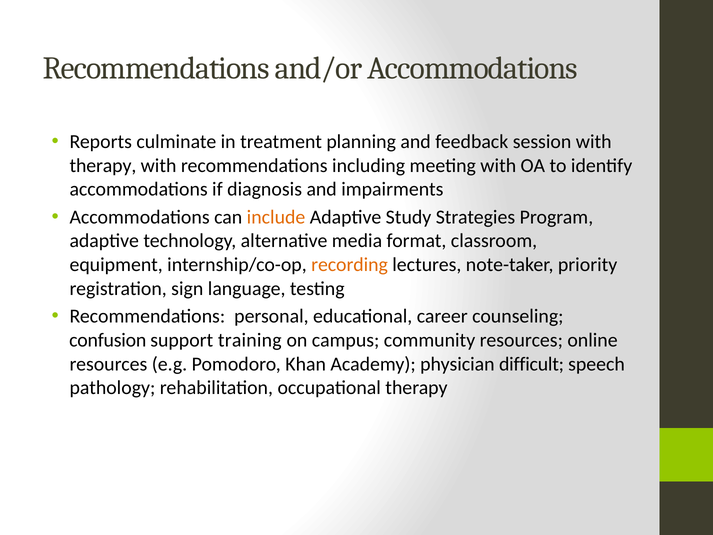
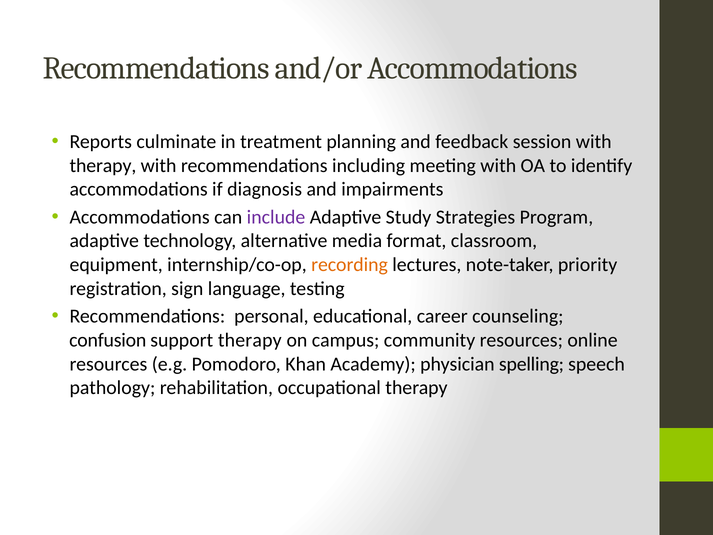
include colour: orange -> purple (276, 217)
support training: training -> therapy (250, 340)
difficult: difficult -> spelling (532, 364)
